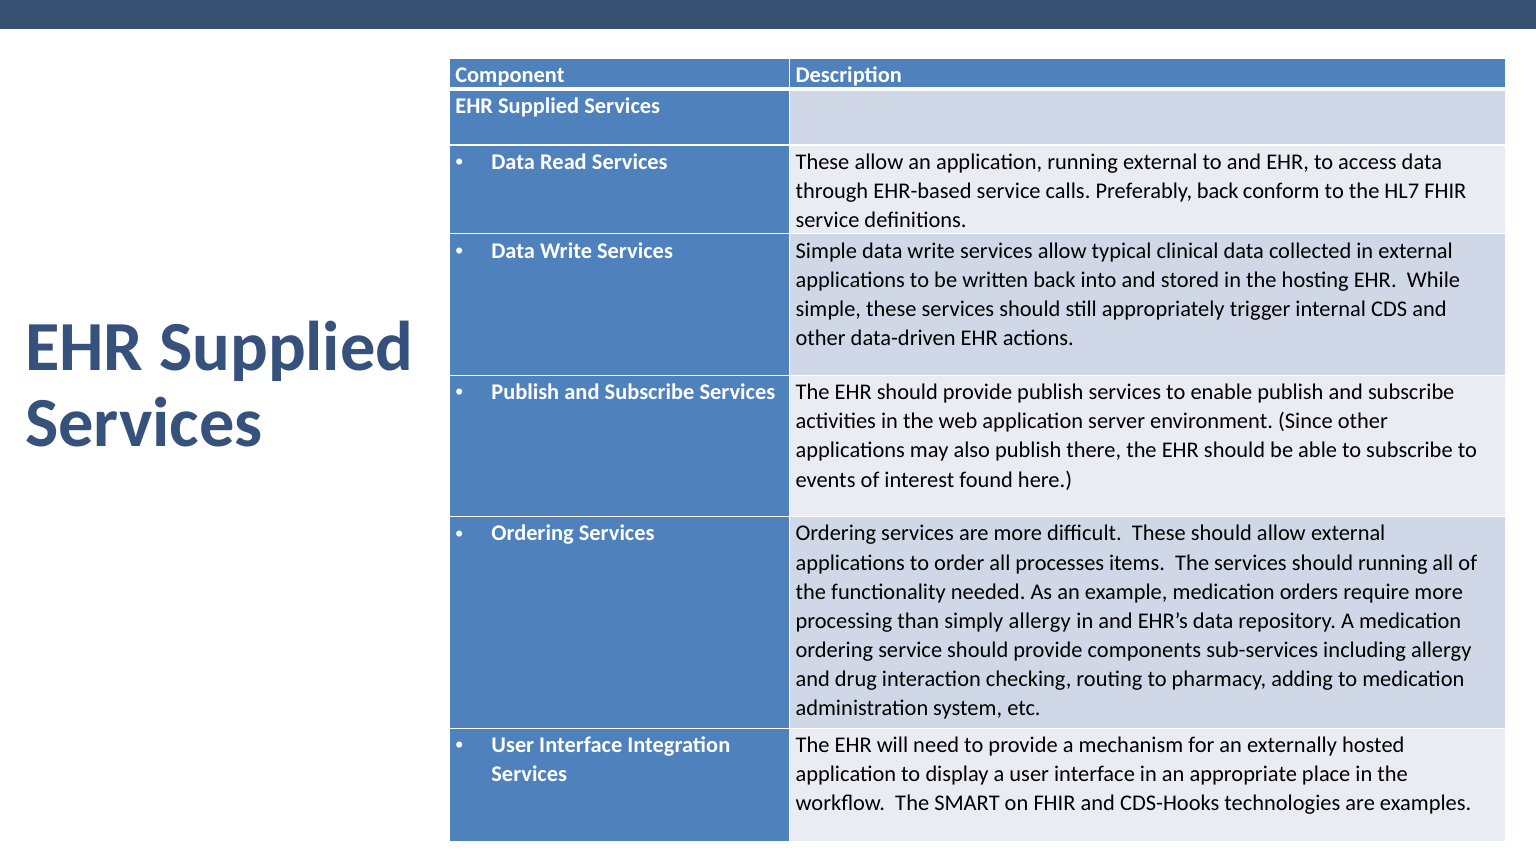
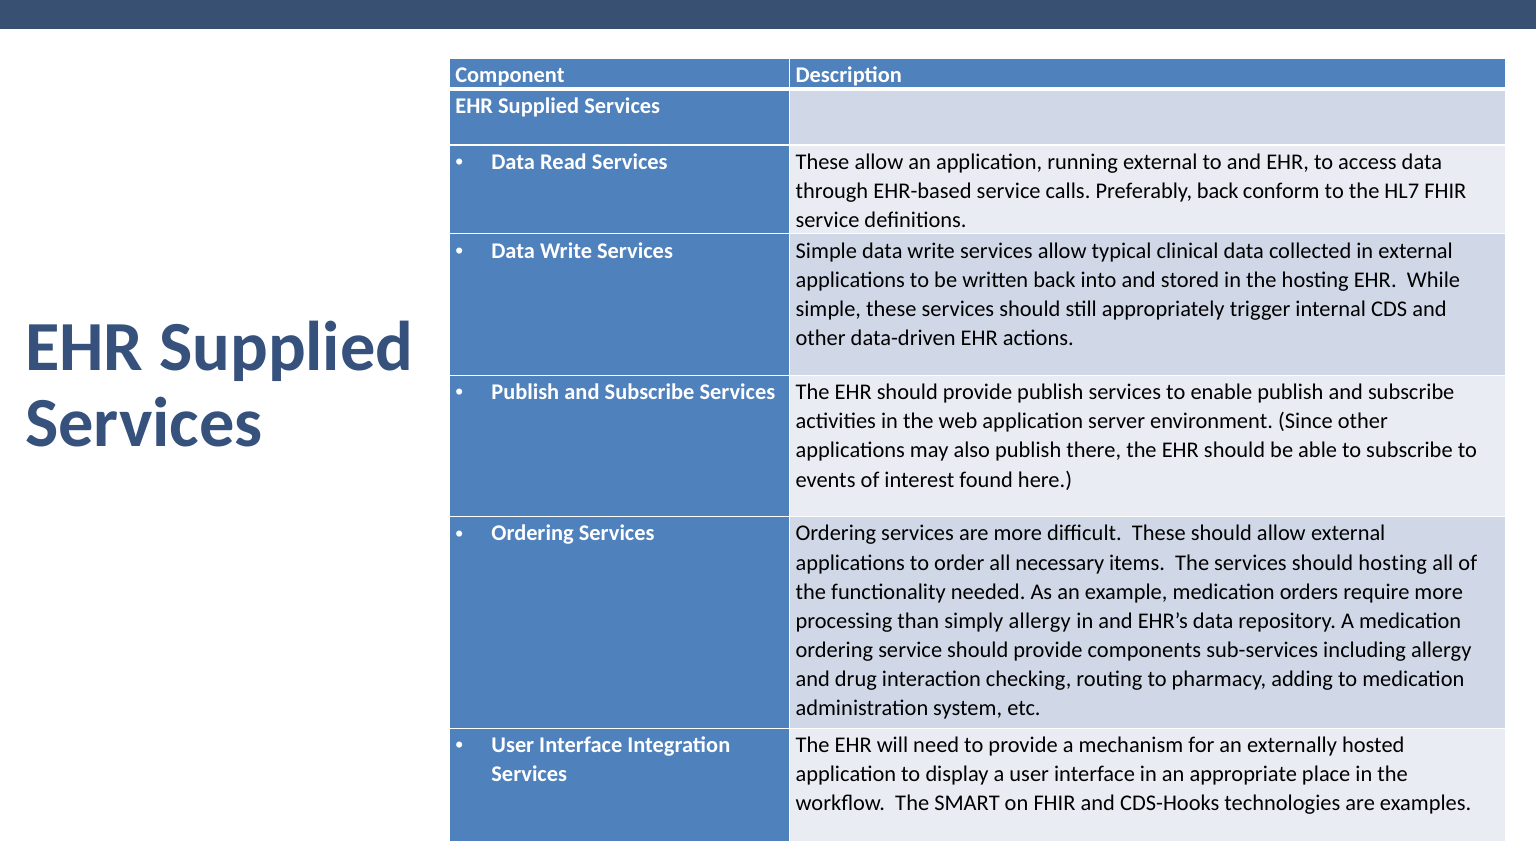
processes: processes -> necessary (1060, 563)
should running: running -> hosting (1393, 563)
